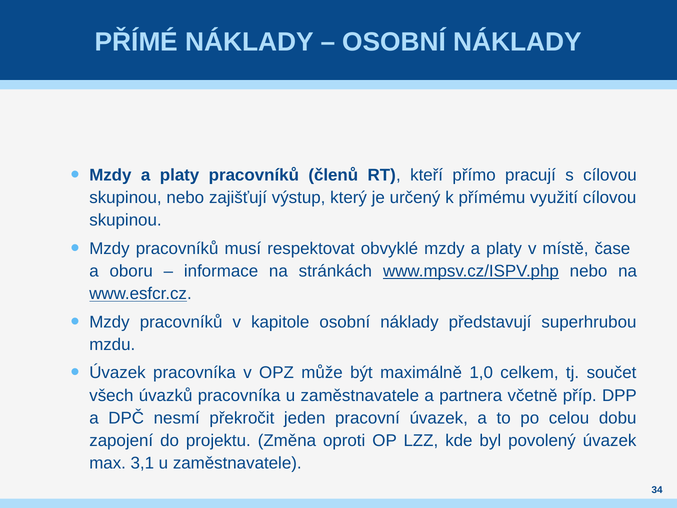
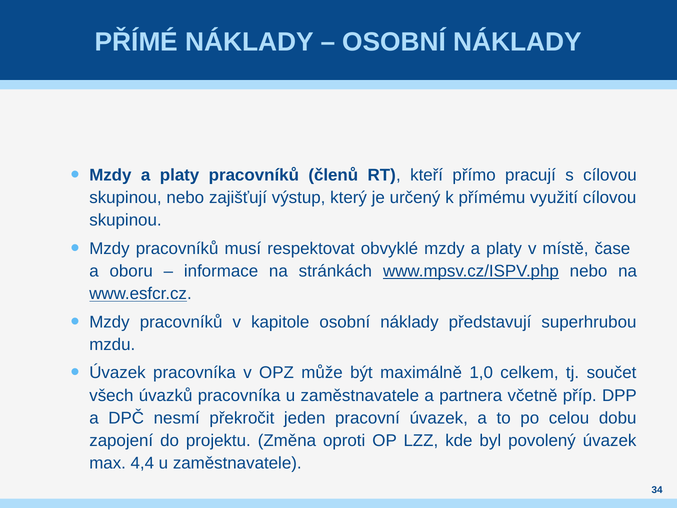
3,1: 3,1 -> 4,4 (142, 463)
